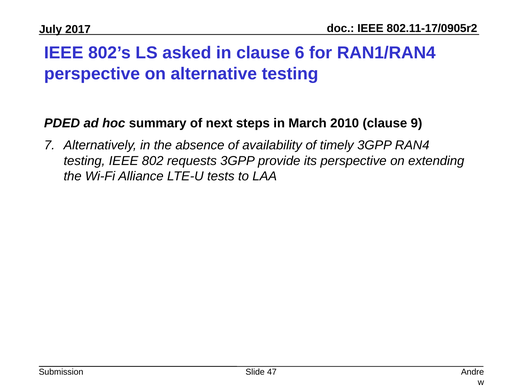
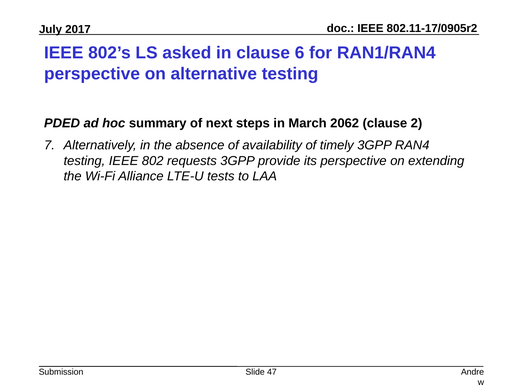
2010: 2010 -> 2062 (345, 124)
9: 9 -> 2 (416, 124)
